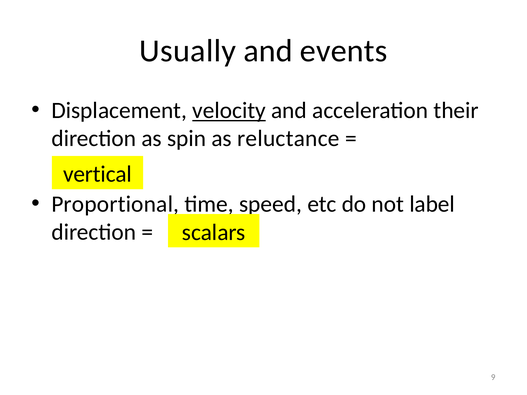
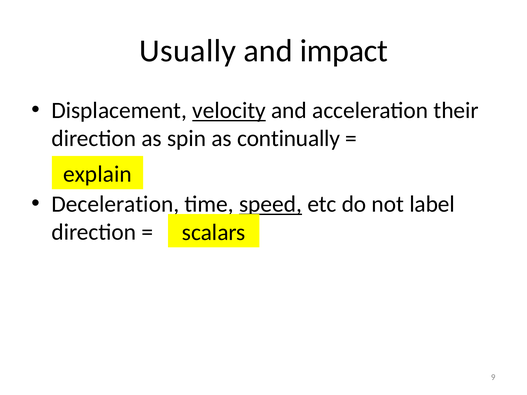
events: events -> impact (344, 51)
reluctance: reluctance -> continually (289, 139)
vertical: vertical -> explain (97, 174)
Proportional: Proportional -> Deceleration (115, 204)
speed underline: none -> present (271, 204)
